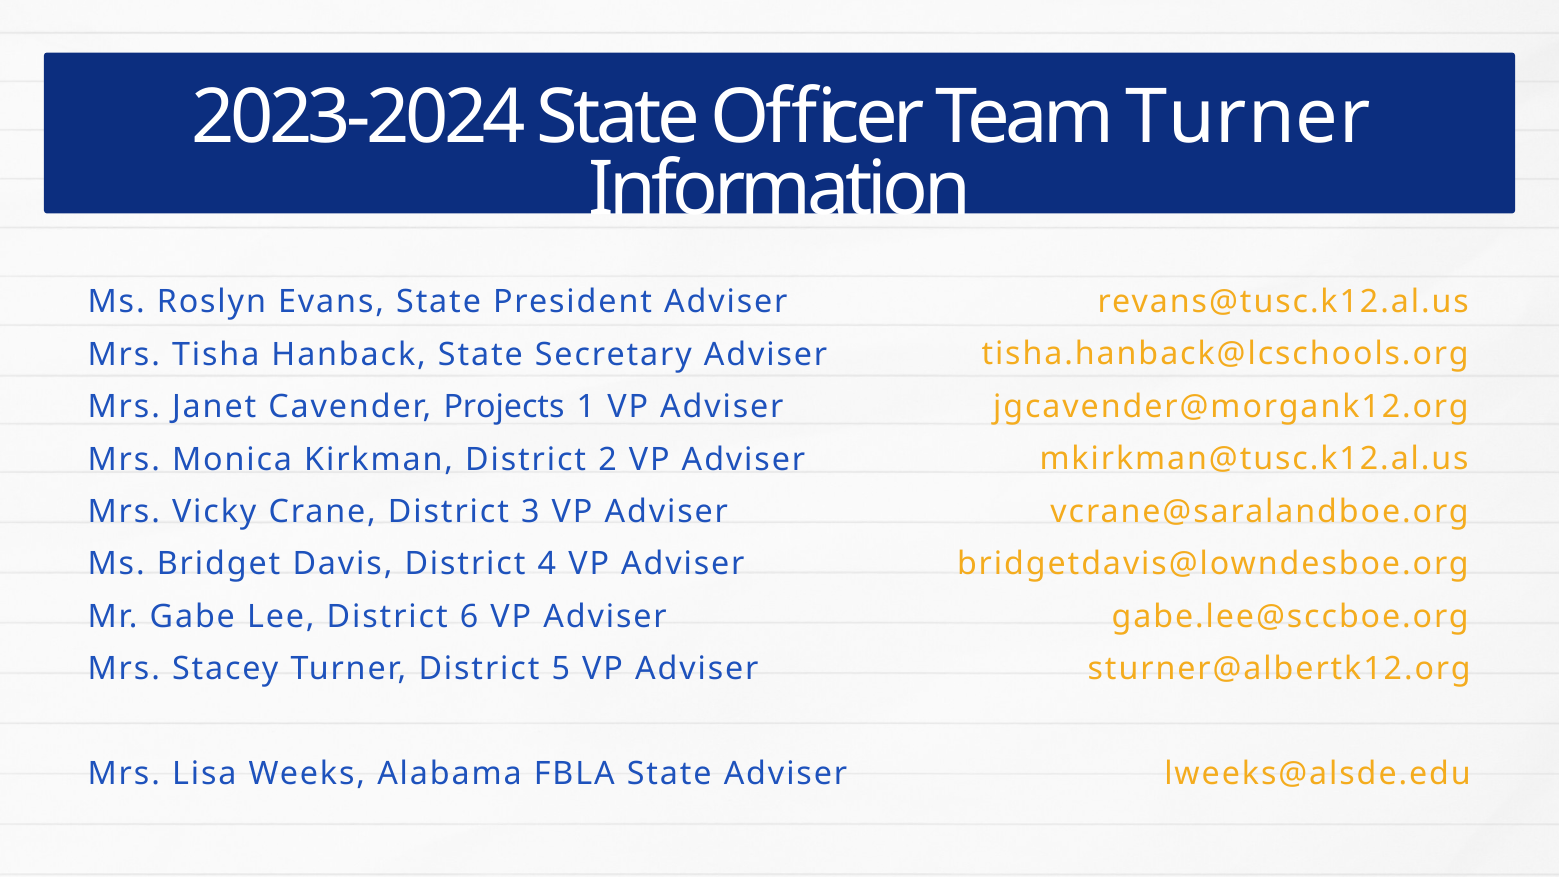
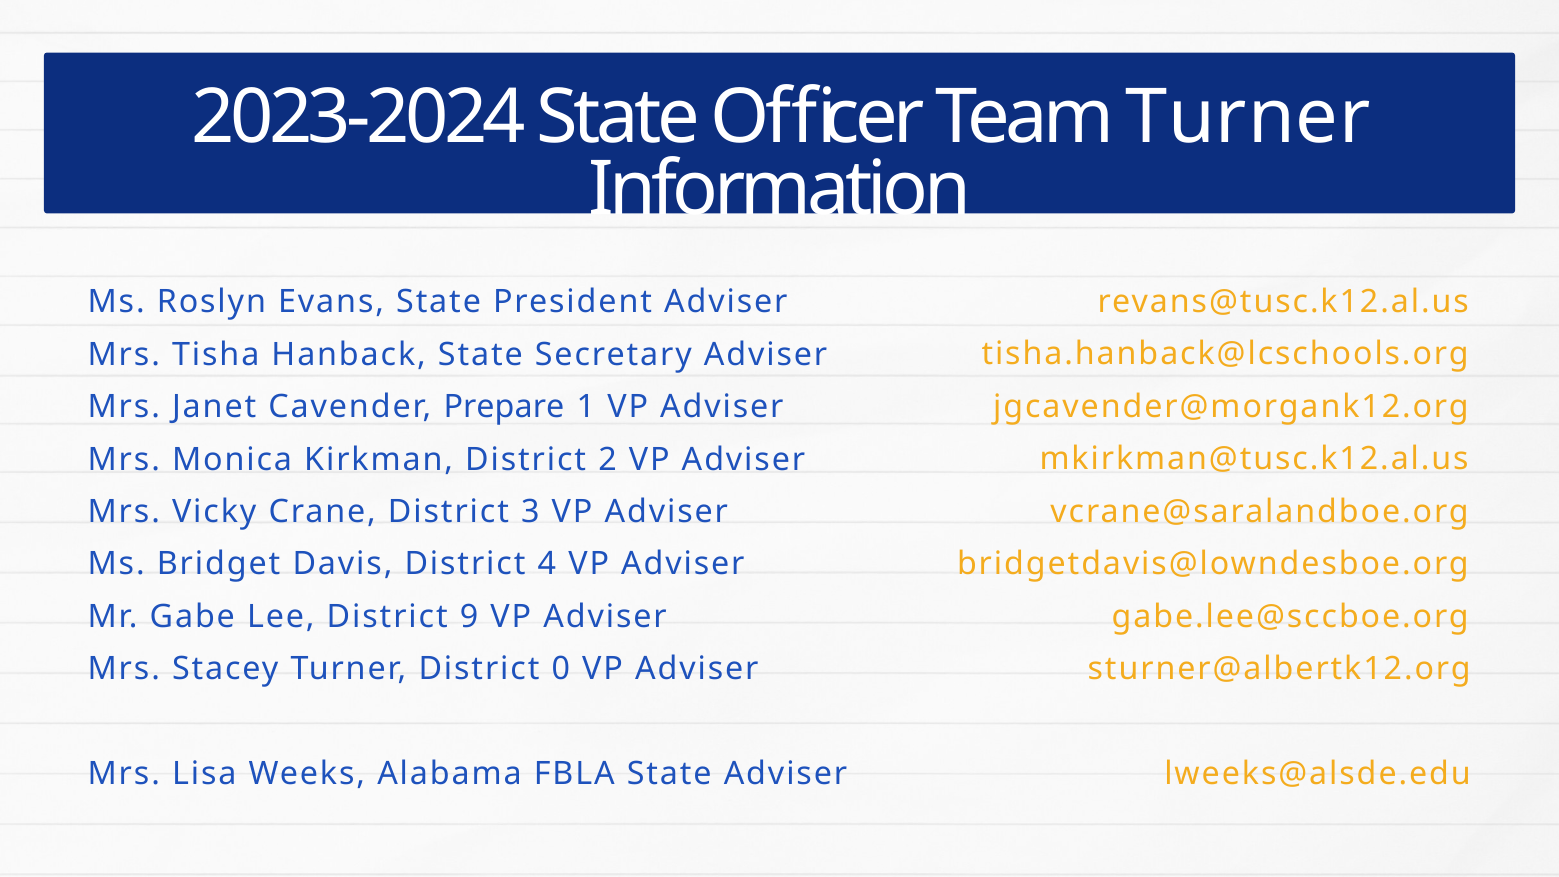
Projects: Projects -> Prepare (504, 407)
6: 6 -> 9 (469, 617)
5: 5 -> 0 (561, 669)
